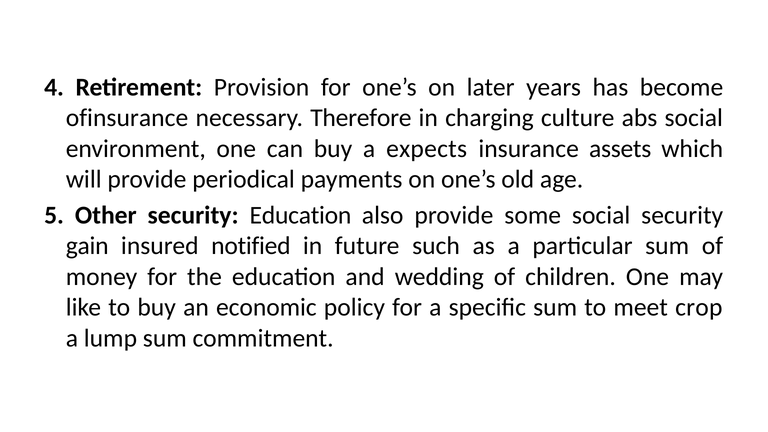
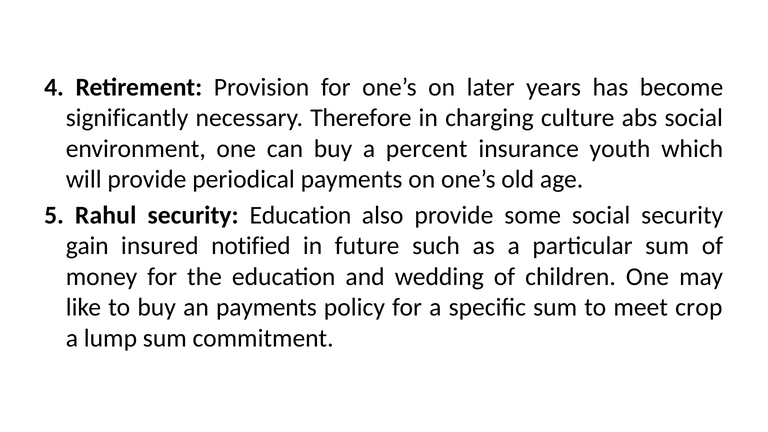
ofinsurance: ofinsurance -> significantly (127, 118)
expects: expects -> percent (427, 149)
assets: assets -> youth (620, 149)
Other: Other -> Rahul (106, 215)
an economic: economic -> payments (266, 307)
